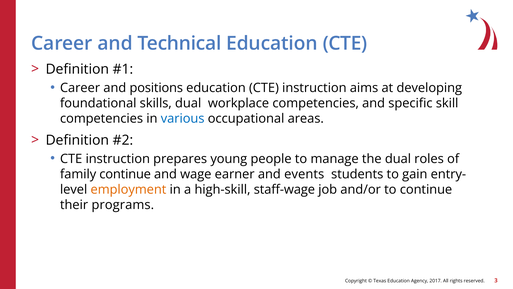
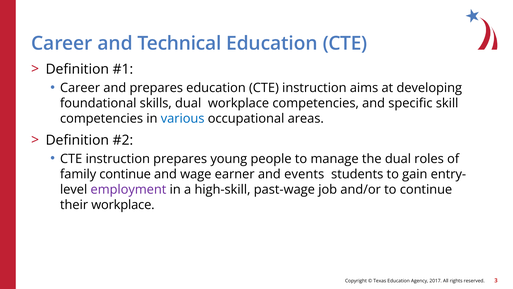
and positions: positions -> prepares (156, 88)
employment colour: orange -> purple (128, 189)
staff-wage: staff-wage -> past-wage (284, 189)
their programs: programs -> workplace (123, 205)
